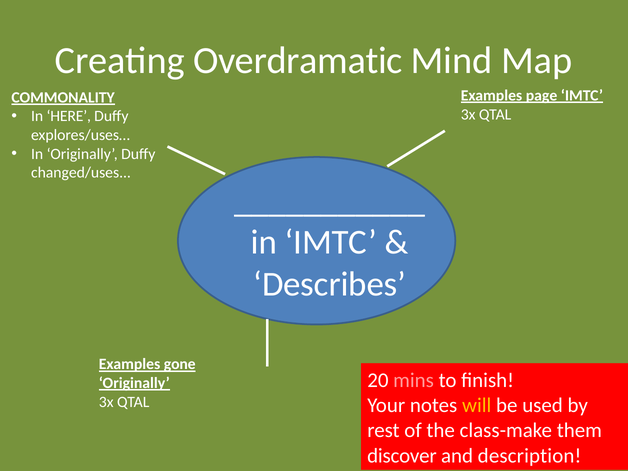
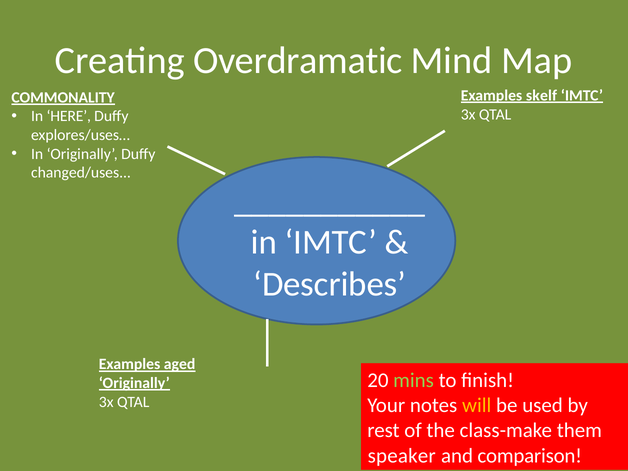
page: page -> skelf (542, 96)
gone: gone -> aged (180, 364)
mins colour: pink -> light green (414, 380)
discover: discover -> speaker (402, 456)
description: description -> comparison (530, 456)
